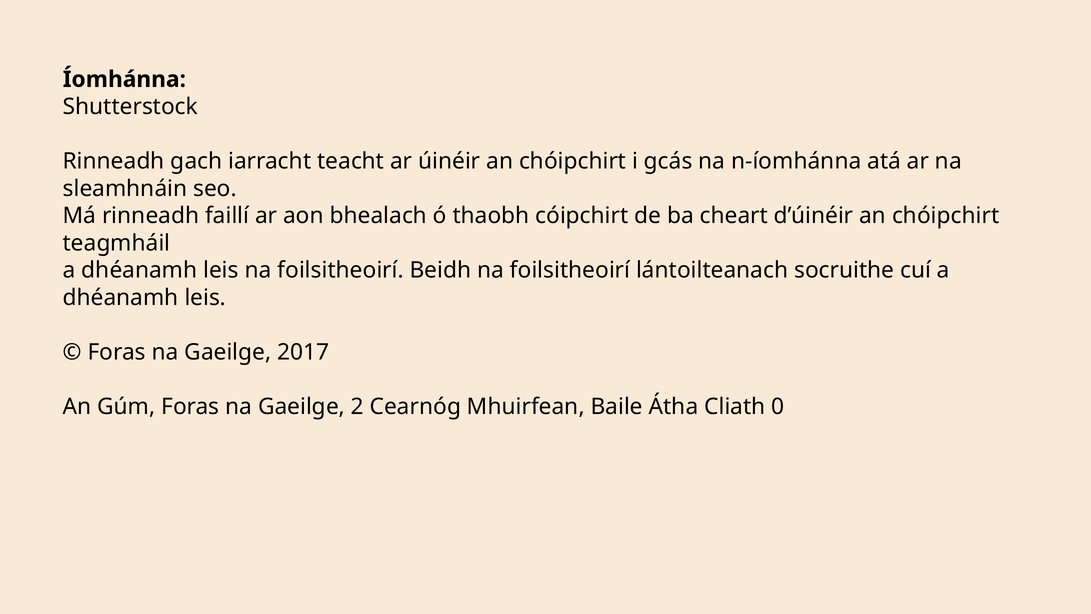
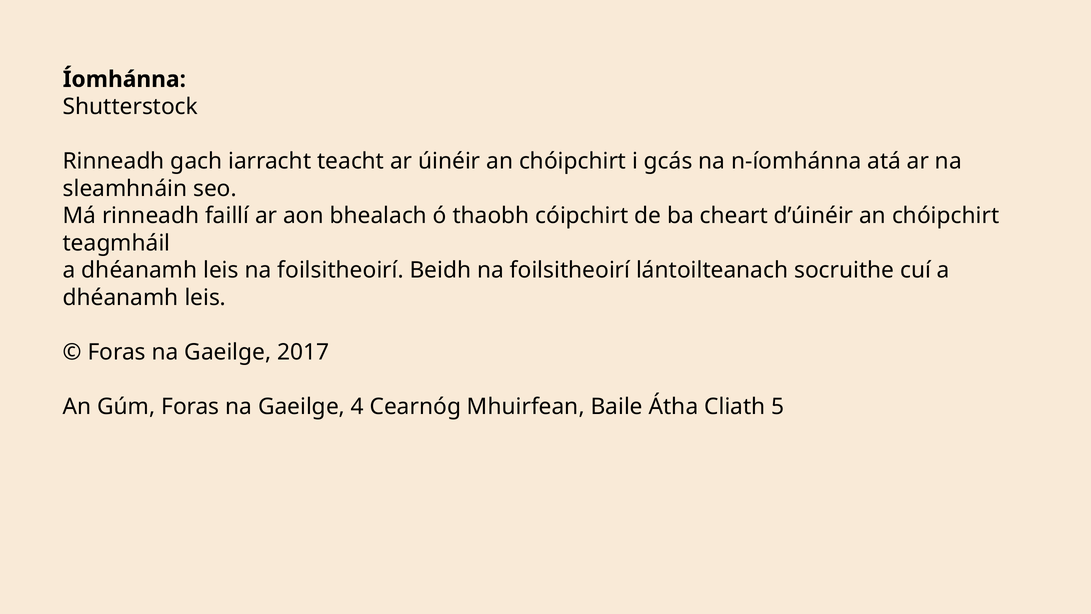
2: 2 -> 4 (357, 407)
0: 0 -> 5 (778, 407)
